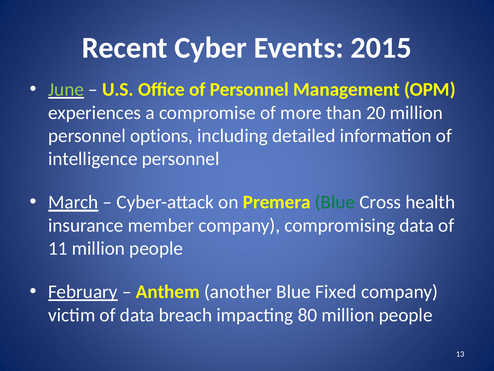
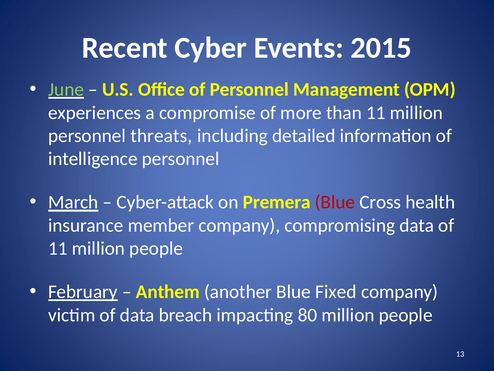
than 20: 20 -> 11 (376, 113)
options: options -> threats (161, 136)
Blue colour: green -> red (335, 202)
